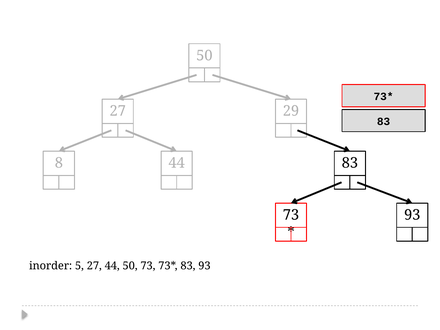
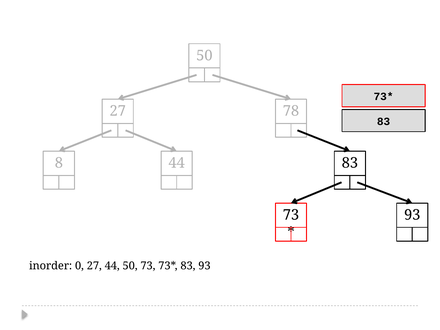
29: 29 -> 78 (291, 111)
5: 5 -> 0 (79, 266)
